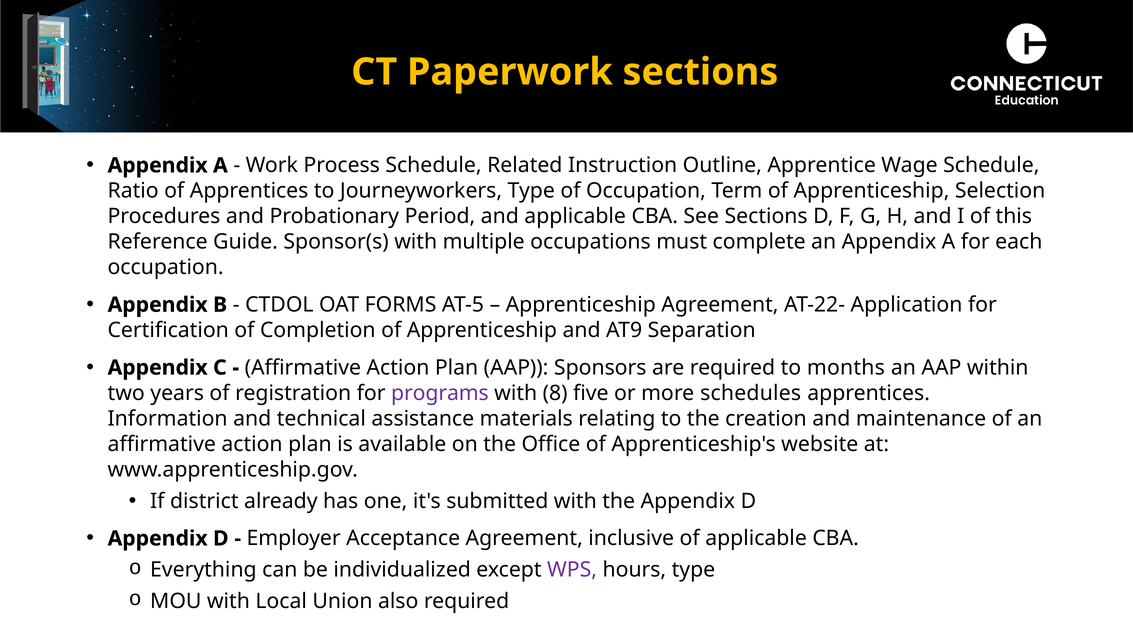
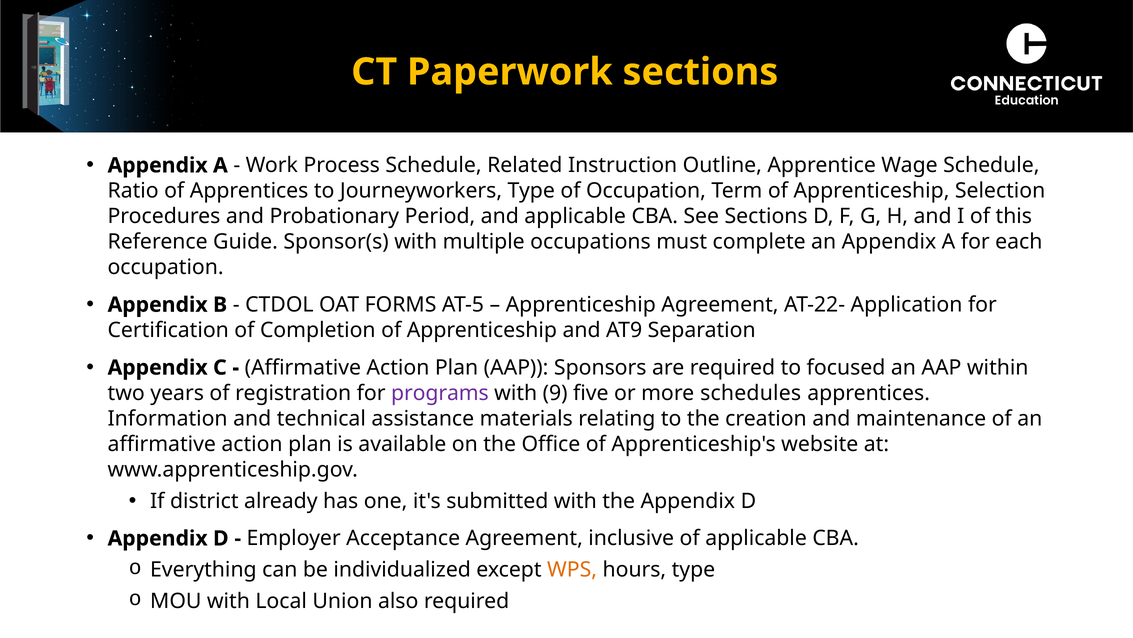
months: months -> focused (846, 367)
8: 8 -> 9 (555, 393)
WPS colour: purple -> orange (572, 569)
